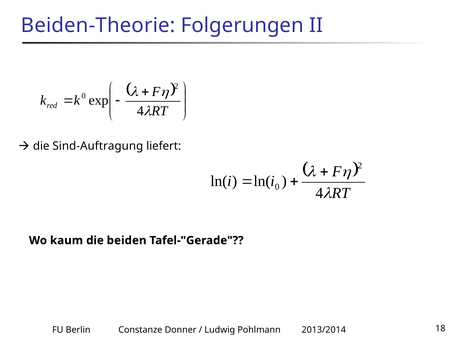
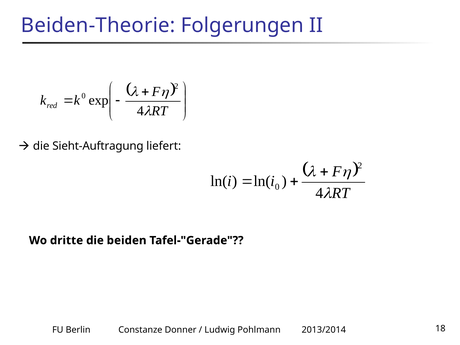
Sind-Auftragung: Sind-Auftragung -> Sieht-Auftragung (98, 146)
kaum: kaum -> dritte (67, 240)
